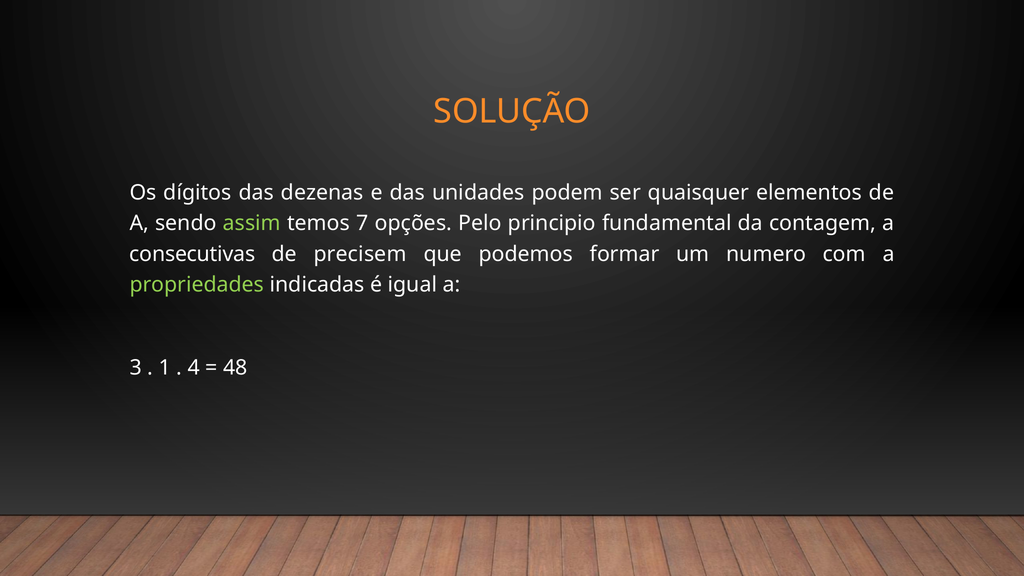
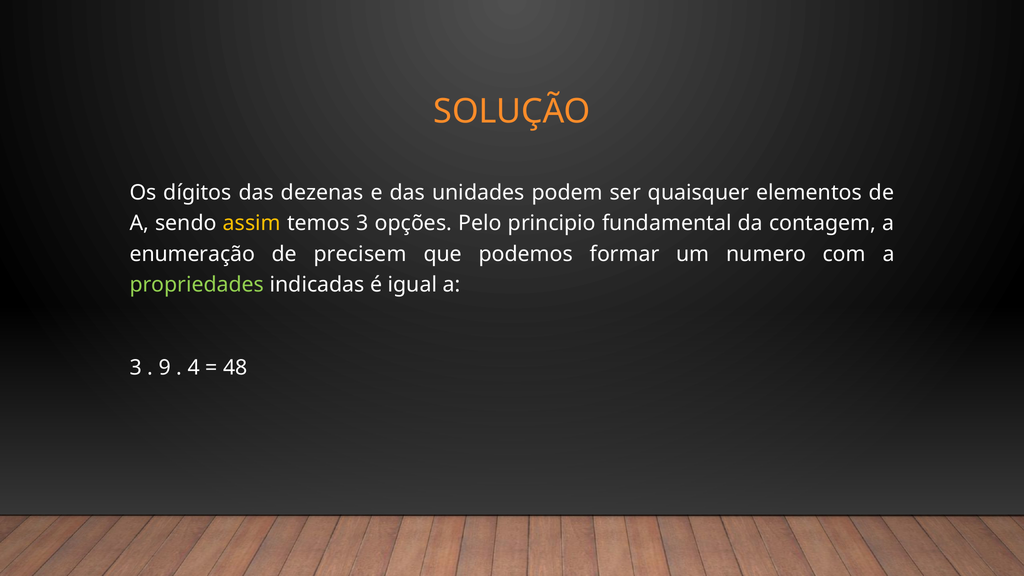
assim colour: light green -> yellow (252, 223)
temos 7: 7 -> 3 (362, 223)
consecutivas: consecutivas -> enumeração (192, 254)
1: 1 -> 9 (165, 367)
